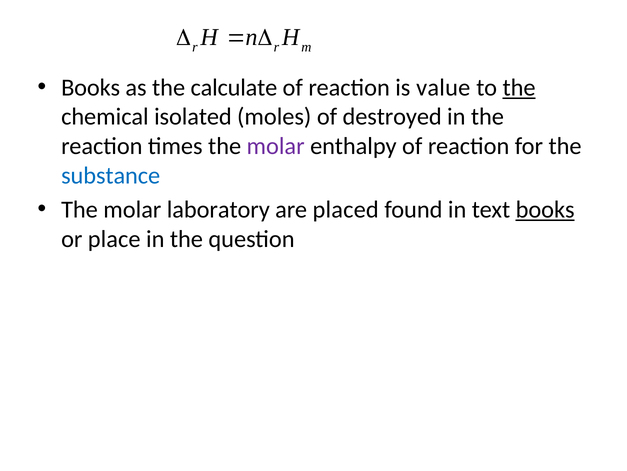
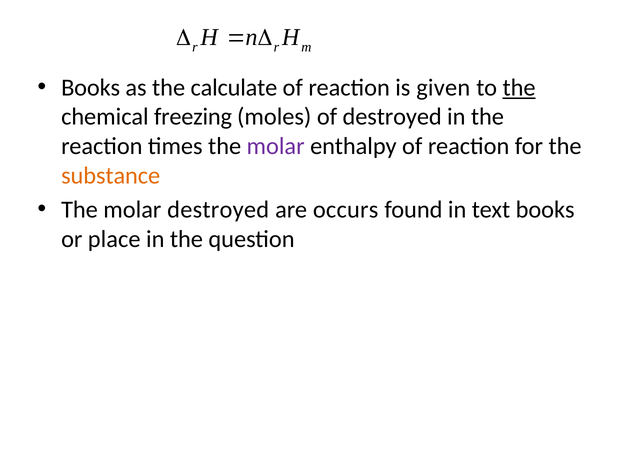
value: value -> given (443, 87)
isolated: isolated -> freezing (193, 117)
substance colour: blue -> orange (111, 175)
molar laboratory: laboratory -> destroyed (218, 209)
placed: placed -> occurs (346, 209)
books underline: present -> none (545, 209)
